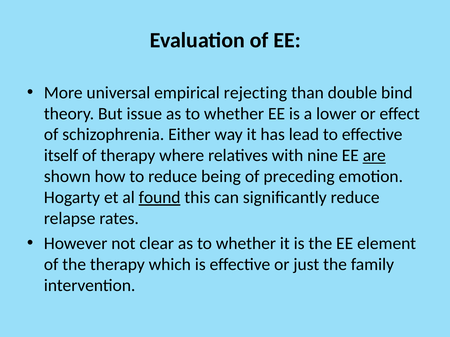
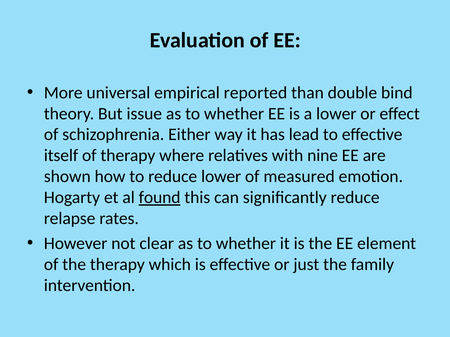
rejecting: rejecting -> reported (255, 93)
are underline: present -> none (374, 156)
reduce being: being -> lower (221, 177)
preceding: preceding -> measured (299, 177)
